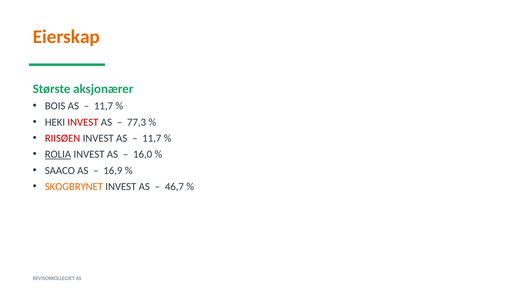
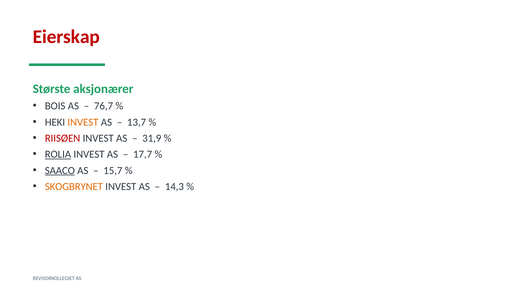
Eierskap colour: orange -> red (66, 37)
11,7: 11,7 -> 76,7 (104, 106)
INVEST colour: red -> orange (83, 122)
77,3: 77,3 -> 13,7 (137, 122)
11,7: 11,7 -> 31,9 (152, 138)
16,0: 16,0 -> 17,7 (143, 154)
SAACO underline: none -> present (60, 170)
16,9: 16,9 -> 15,7 (113, 170)
46,7: 46,7 -> 14,3 (174, 186)
